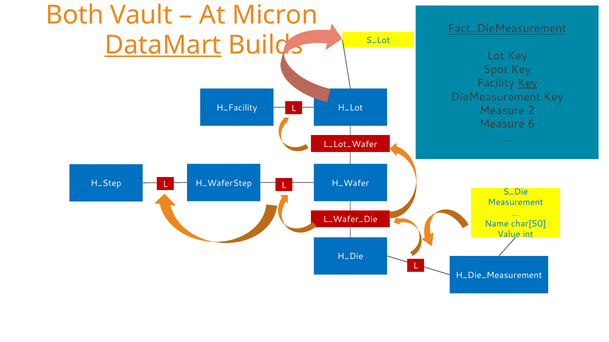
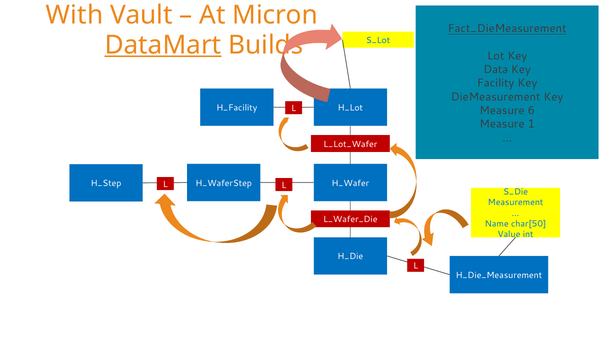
Both: Both -> With (75, 15)
Spot: Spot -> Data (496, 70)
Key underline: present -> none (527, 83)
2: 2 -> 6 (531, 111)
6: 6 -> 1 (531, 124)
